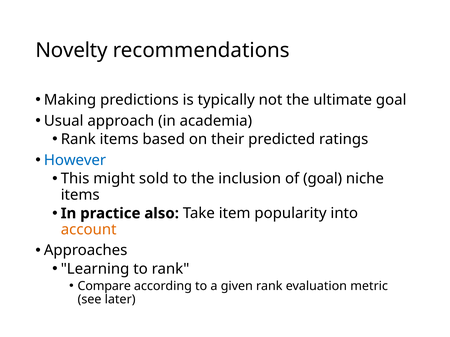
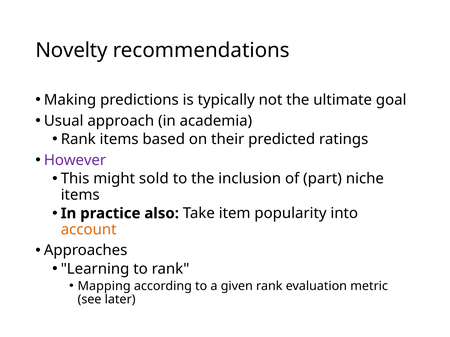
However colour: blue -> purple (75, 160)
of goal: goal -> part (323, 179)
Compare: Compare -> Mapping (104, 286)
